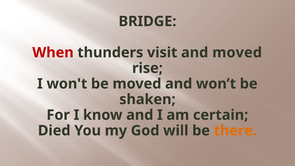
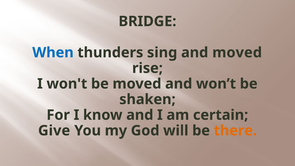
When colour: red -> blue (53, 53)
visit: visit -> sing (162, 53)
Died: Died -> Give (54, 131)
